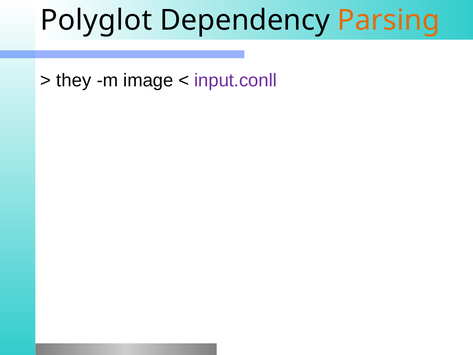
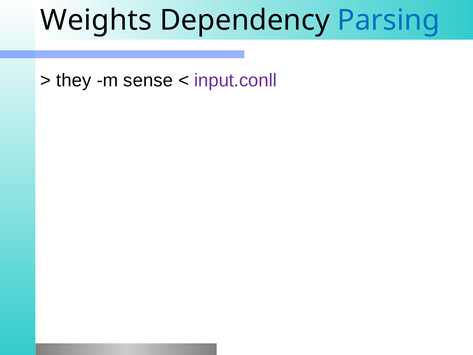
Polyglot: Polyglot -> Weights (96, 20)
Parsing colour: orange -> blue (389, 20)
image: image -> sense (148, 80)
